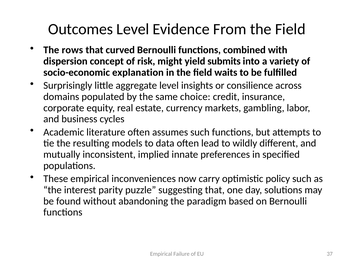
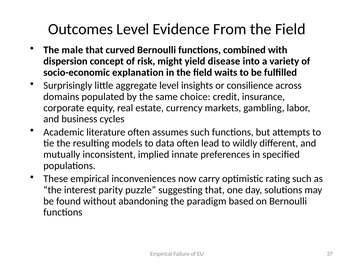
rows: rows -> male (72, 50)
submits: submits -> disease (224, 61)
policy: policy -> rating (278, 178)
